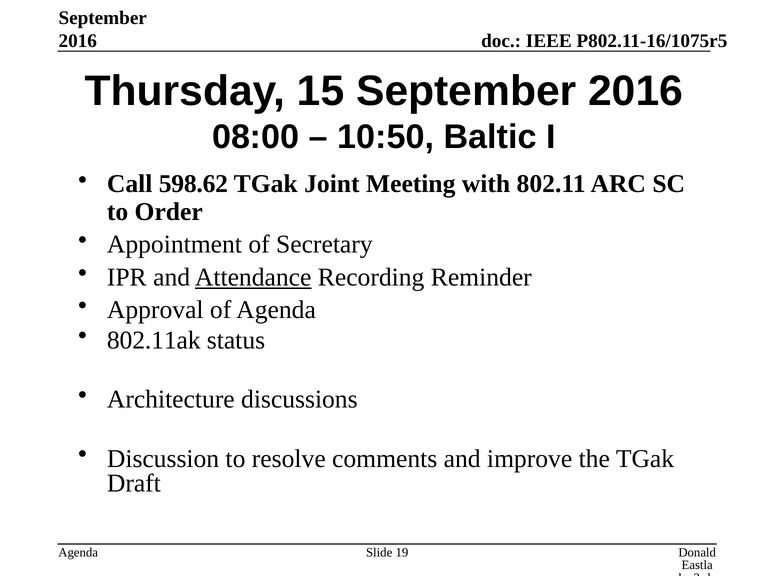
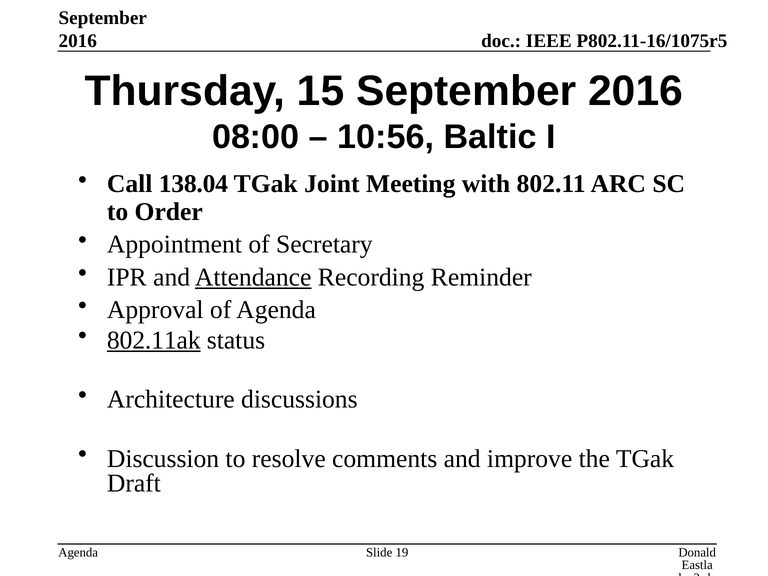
10:50: 10:50 -> 10:56 (386, 137)
598.62: 598.62 -> 138.04 (193, 184)
802.11ak underline: none -> present (154, 340)
